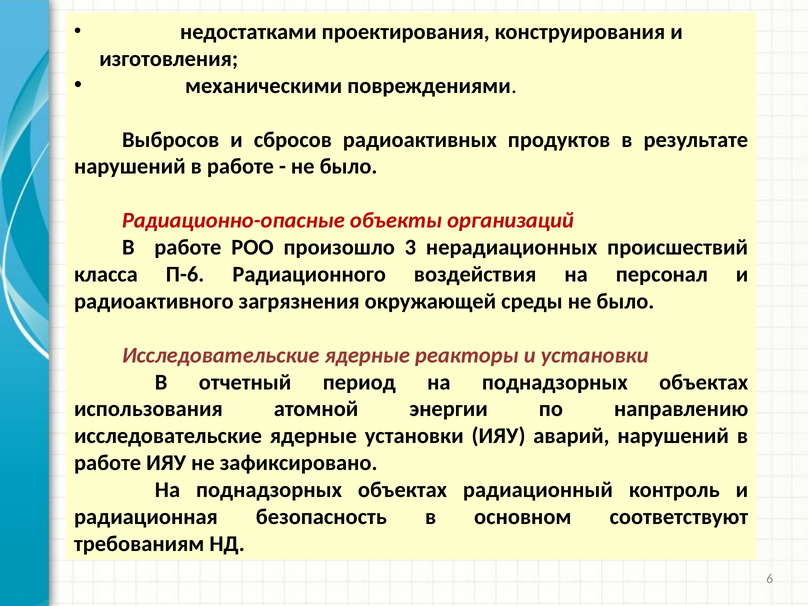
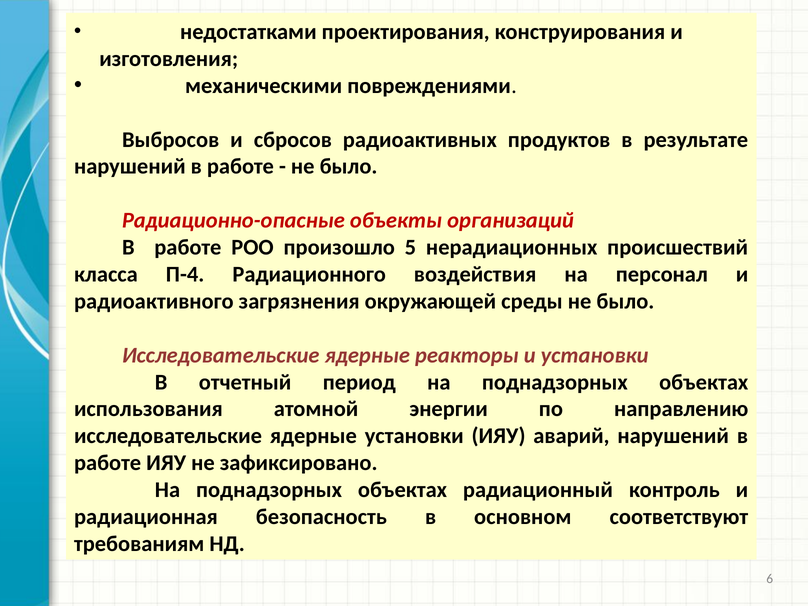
3: 3 -> 5 (410, 247)
П-6: П-6 -> П-4 (185, 274)
